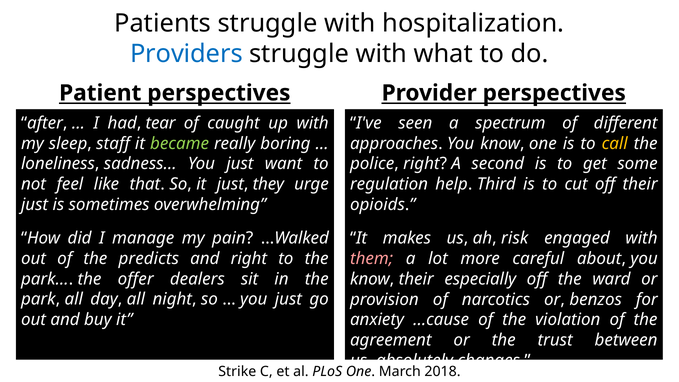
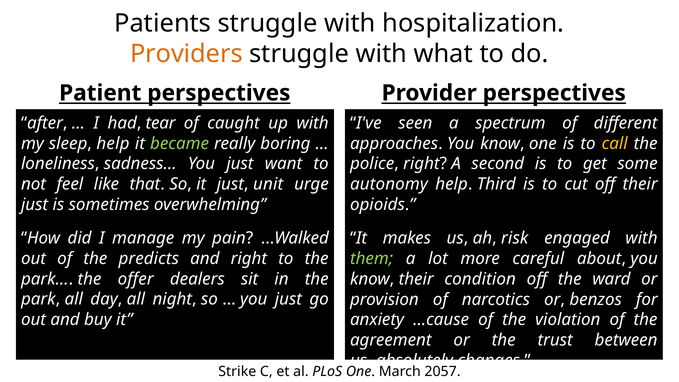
Providers colour: blue -> orange (186, 54)
sleep staff: staff -> help (113, 143)
they: they -> unit (268, 184)
regulation: regulation -> autonomy (389, 184)
them colour: pink -> light green (372, 259)
especially: especially -> condition (480, 279)
2018: 2018 -> 2057 (443, 372)
